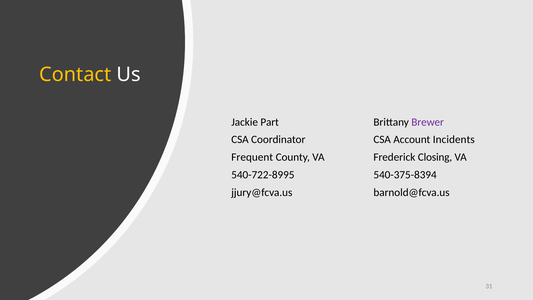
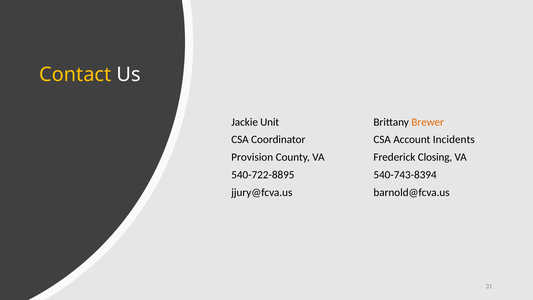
Part: Part -> Unit (270, 122)
Brewer colour: purple -> orange (428, 122)
Frequent: Frequent -> Provision (252, 157)
540-722-8995: 540-722-8995 -> 540-722-8895 (263, 175)
540-375-8394: 540-375-8394 -> 540-743-8394 (405, 175)
